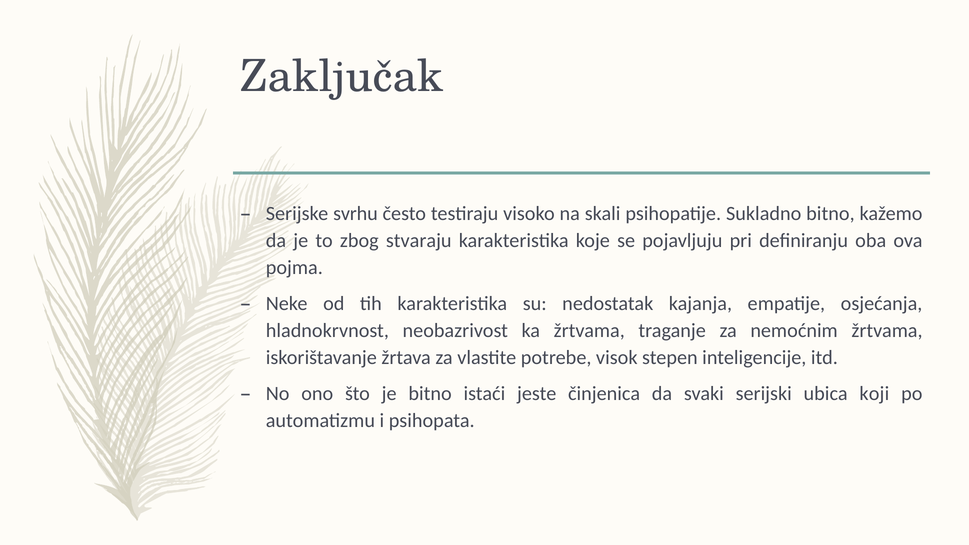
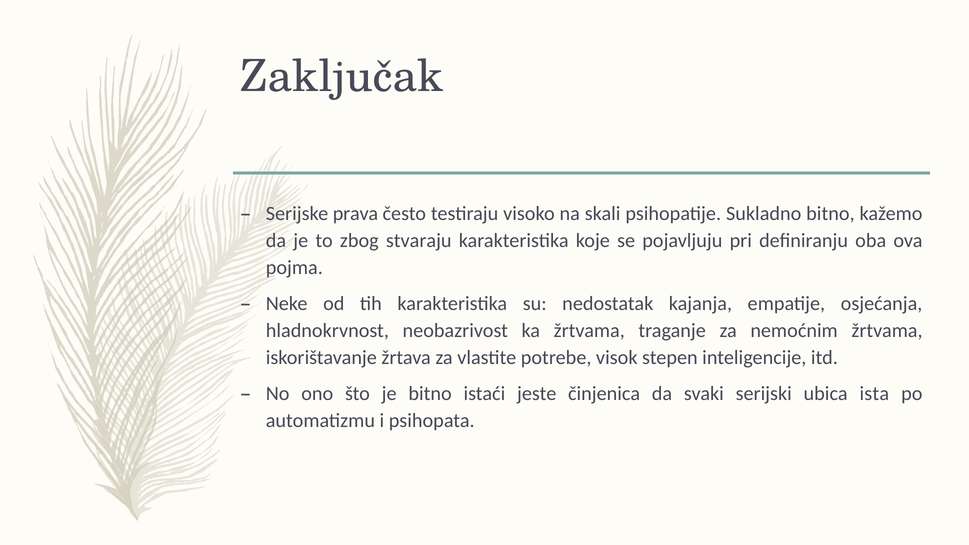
svrhu: svrhu -> prava (355, 214)
koji: koji -> ista (874, 394)
